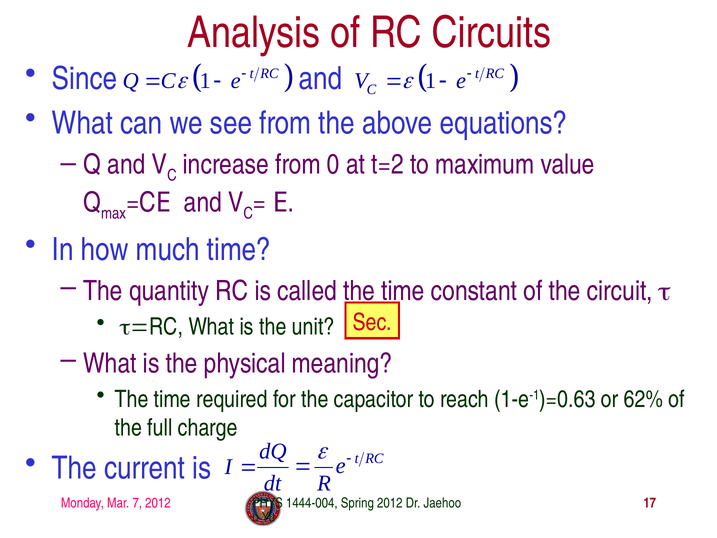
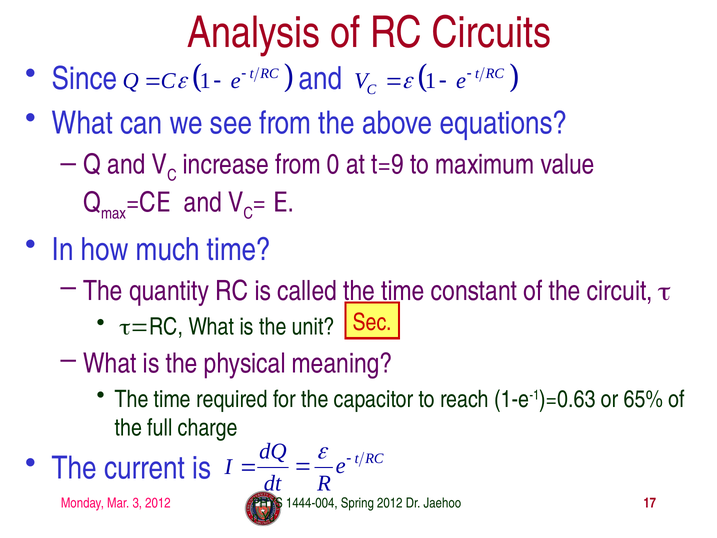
t=2: t=2 -> t=9 (388, 165)
62%: 62% -> 65% (643, 399)
7: 7 -> 3 (137, 503)
